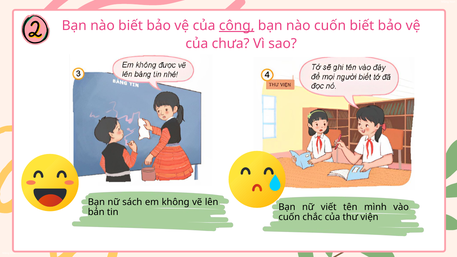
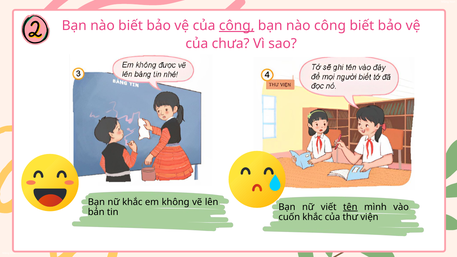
nào cuốn: cuốn -> công (330, 26)
nữ sách: sách -> khắc (132, 202)
tên underline: none -> present (350, 207)
chắc: chắc -> khắc (312, 217)
